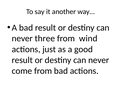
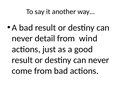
three: three -> detail (45, 39)
